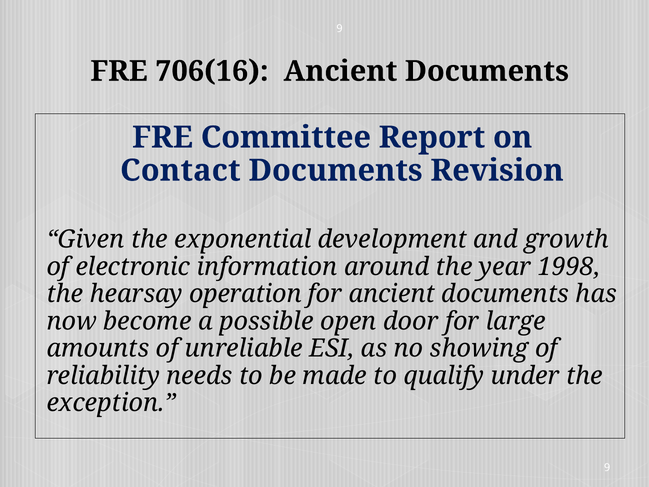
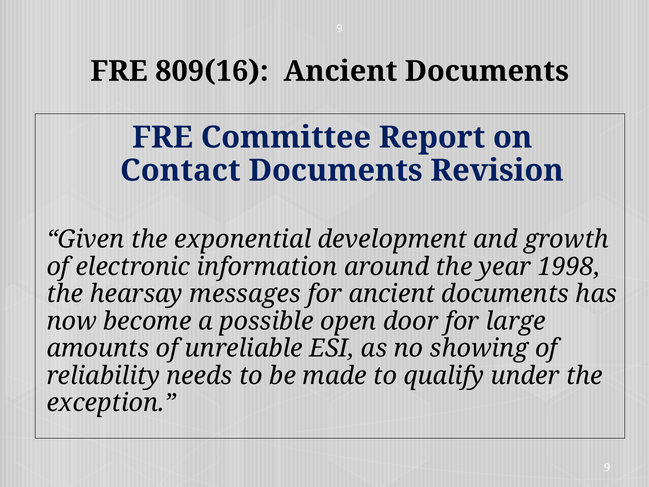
706(16: 706(16 -> 809(16 (212, 71)
operation: operation -> messages (245, 294)
